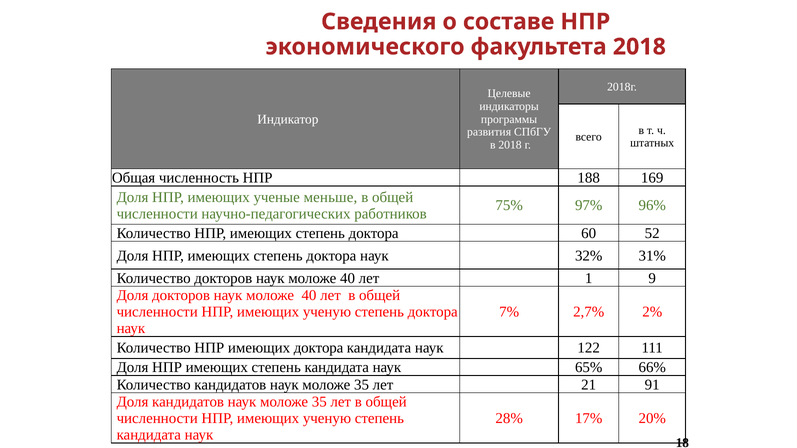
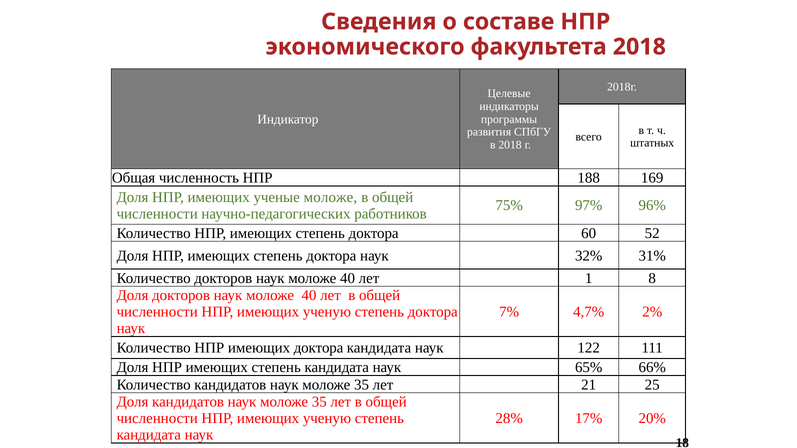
ученые меньше: меньше -> моложе (330, 197)
9: 9 -> 8 (652, 278)
2,7%: 2,7% -> 4,7% (589, 312)
91: 91 -> 25 (652, 385)
